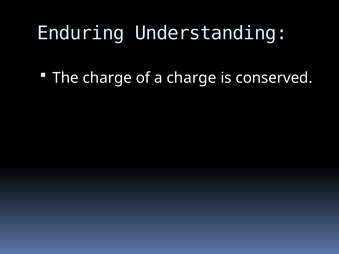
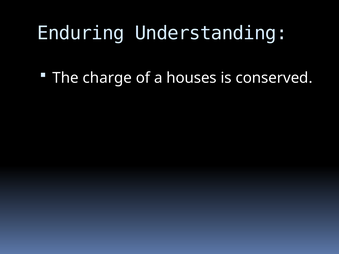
a charge: charge -> houses (192, 78)
